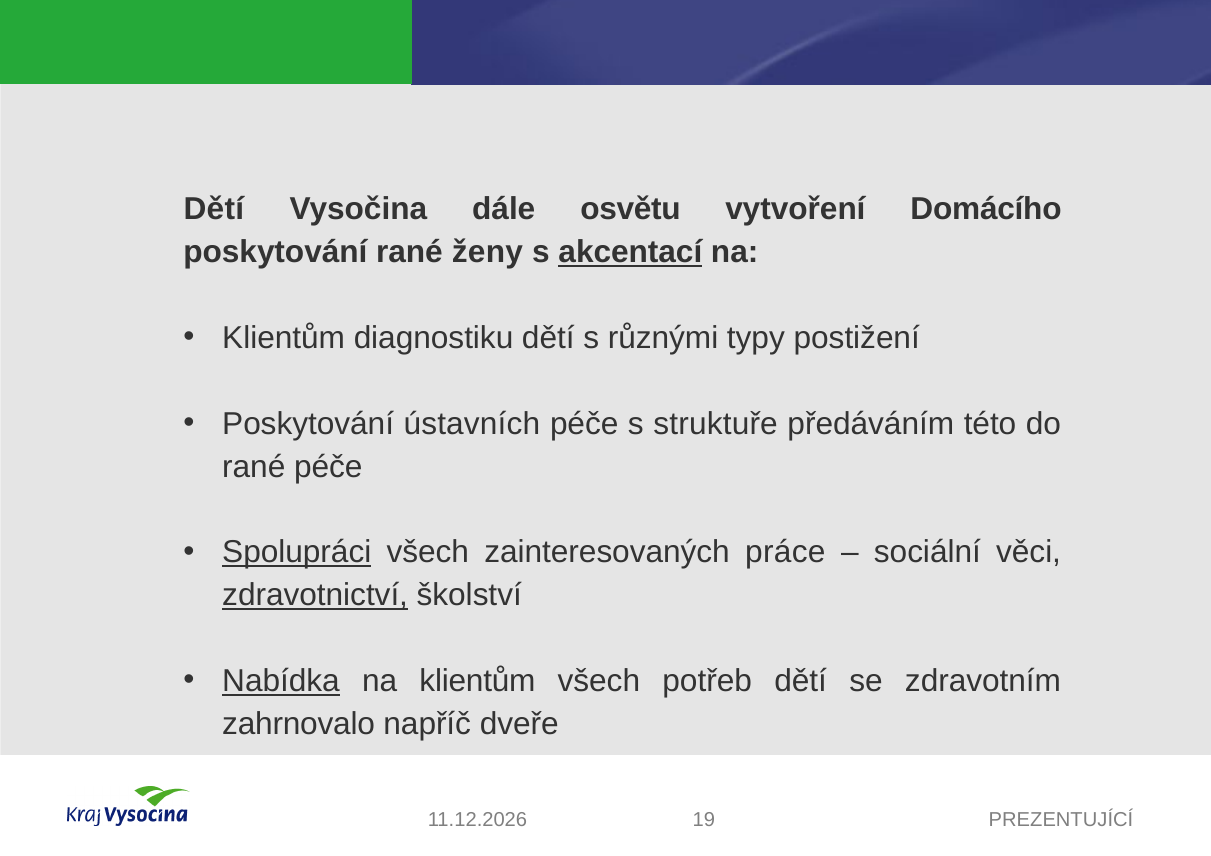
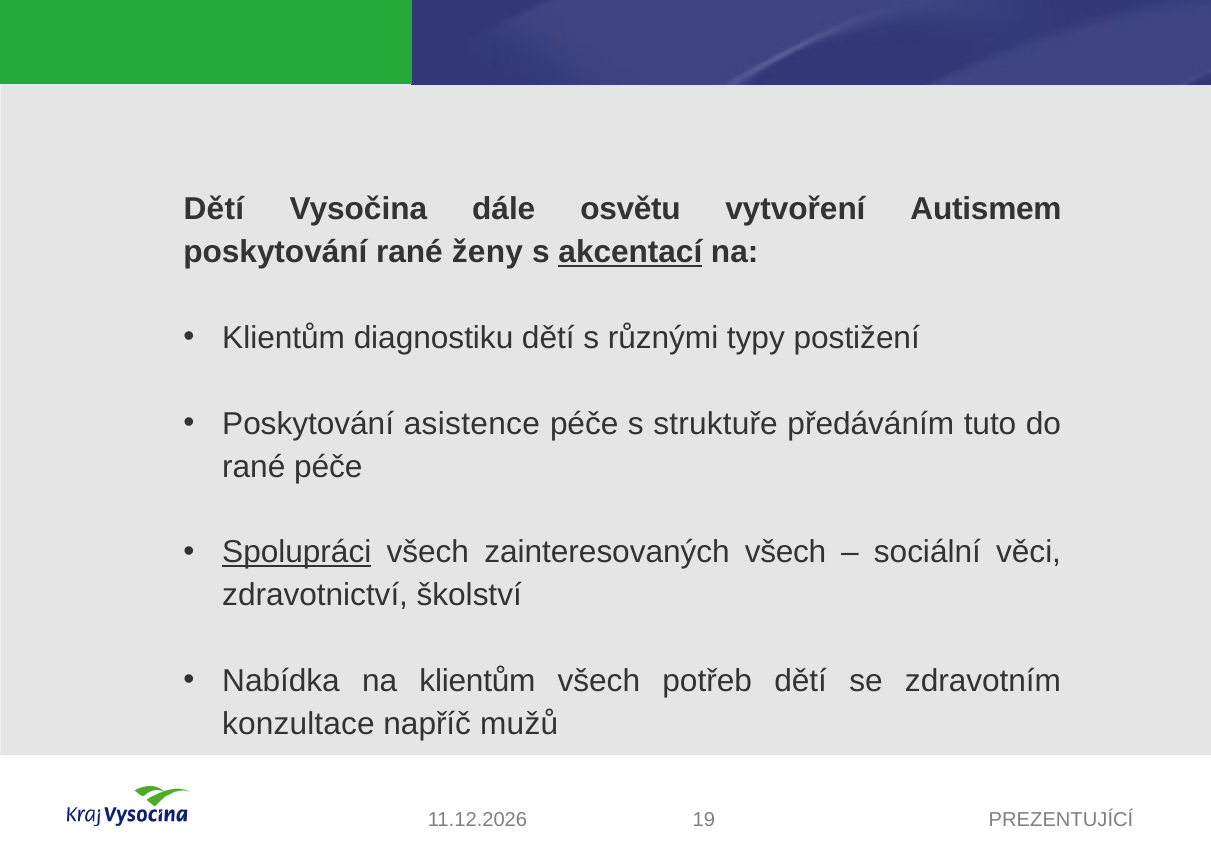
Domácího: Domácího -> Autismem (986, 210)
ústavních: ústavních -> asistence (472, 424)
této: této -> tuto (990, 424)
zainteresovaných práce: práce -> všech (786, 553)
zdravotnictví underline: present -> none (315, 596)
Nabídka underline: present -> none (281, 681)
zahrnovalo: zahrnovalo -> konzultace (298, 724)
dveře: dveře -> mužů (519, 724)
